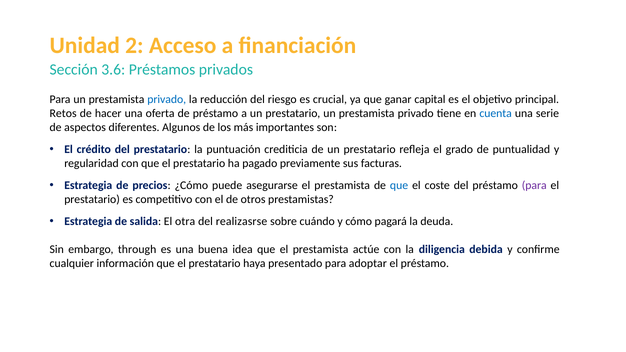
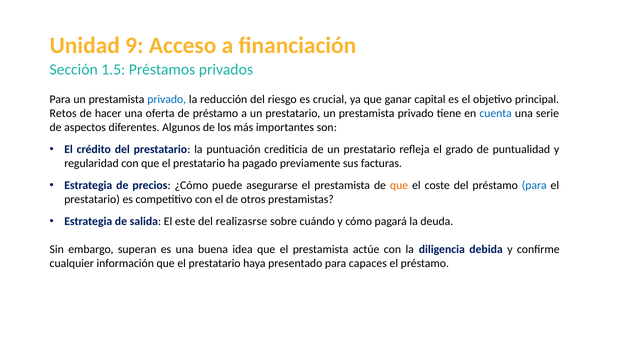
2: 2 -> 9 (134, 45)
3.6: 3.6 -> 1.5 (113, 70)
que colour: blue -> orange (399, 185)
para colour: purple -> blue (534, 185)
otra: otra -> este (185, 221)
through: through -> superan (137, 250)
adoptar: adoptar -> capaces (368, 264)
